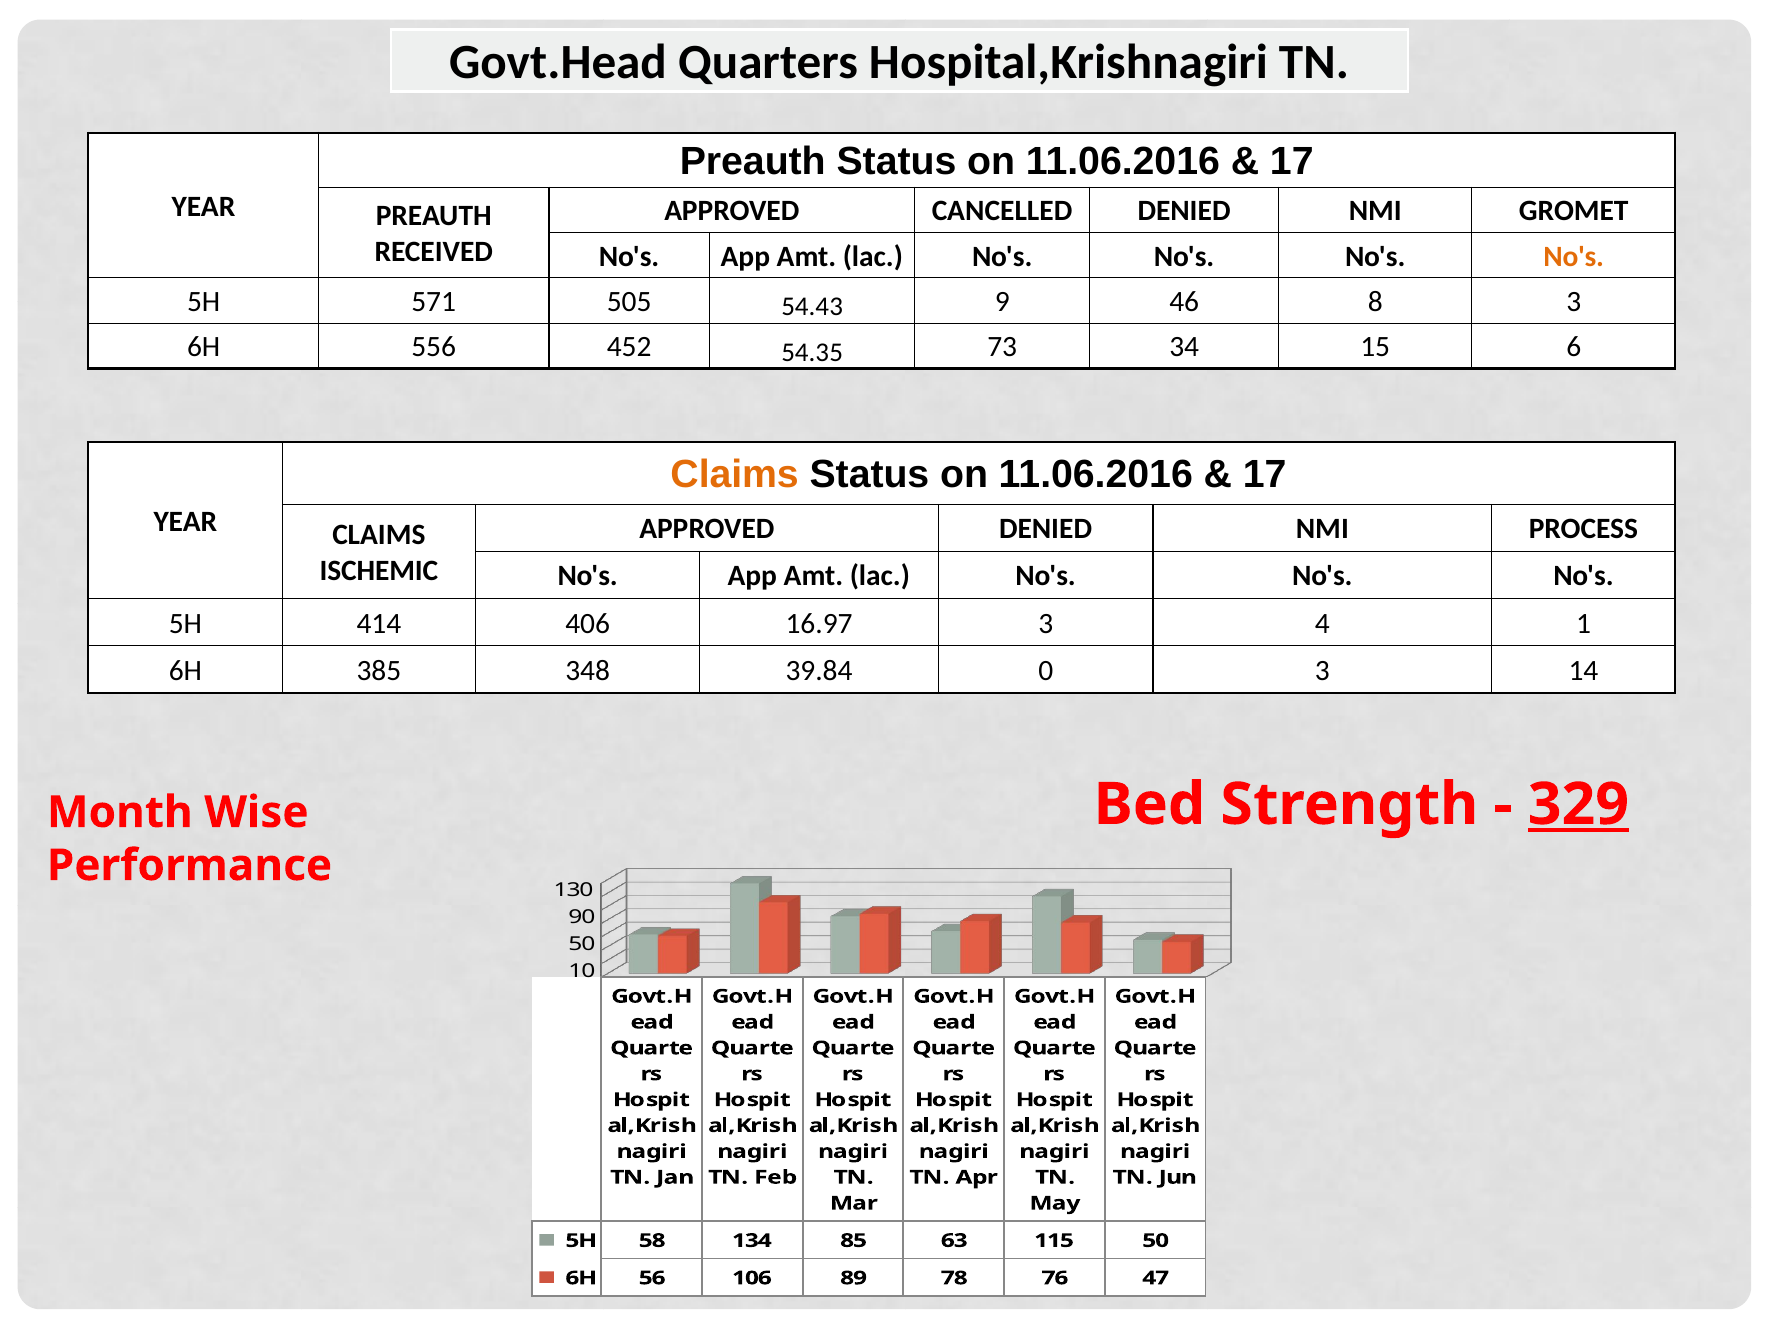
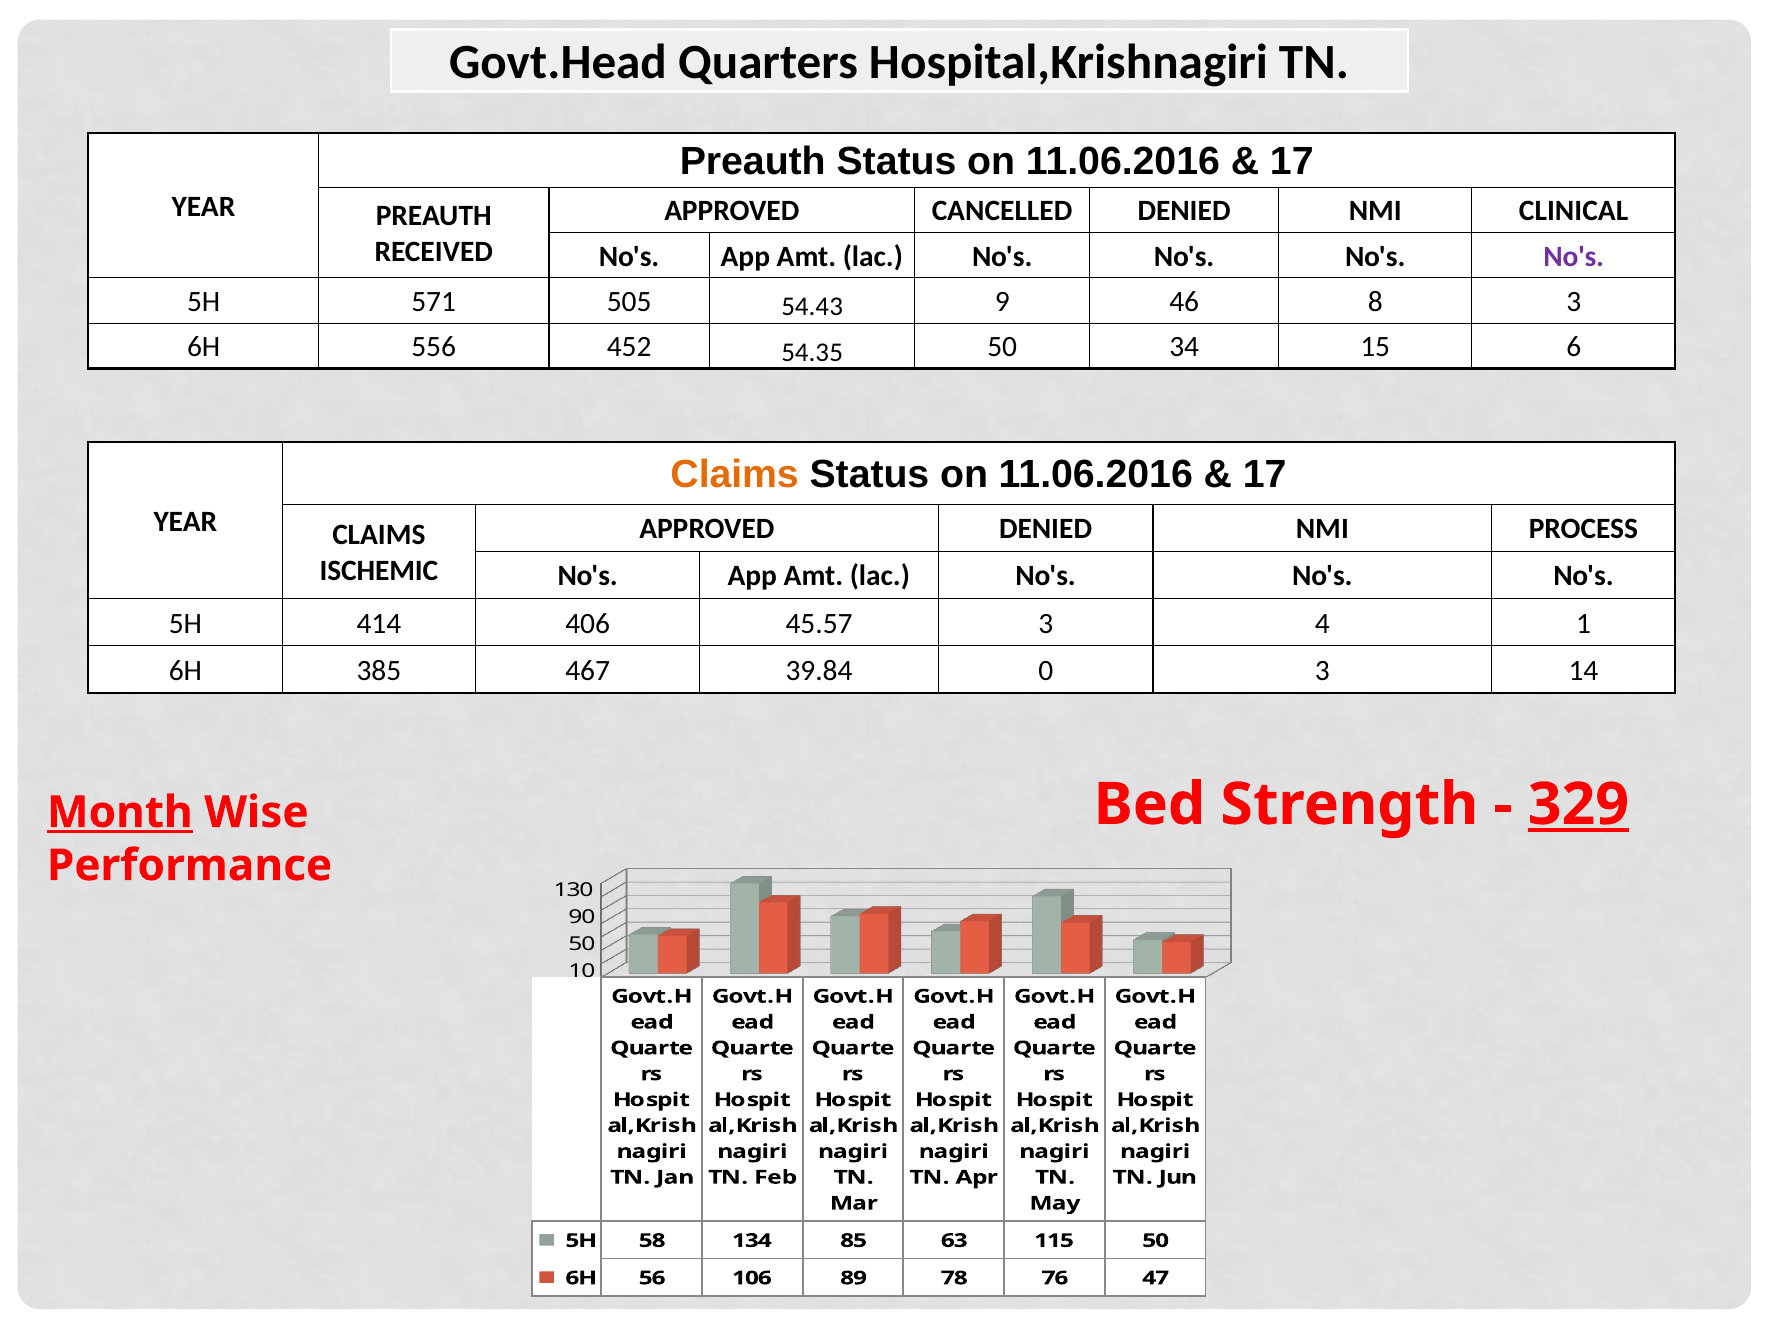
GROMET: GROMET -> CLINICAL (1574, 211)
No's colour: orange -> purple (1574, 256)
54.35 73: 73 -> 50 (1002, 347)
16.97: 16.97 -> 45.57 (819, 623)
348: 348 -> 467 (588, 670)
Month underline: none -> present (120, 812)
